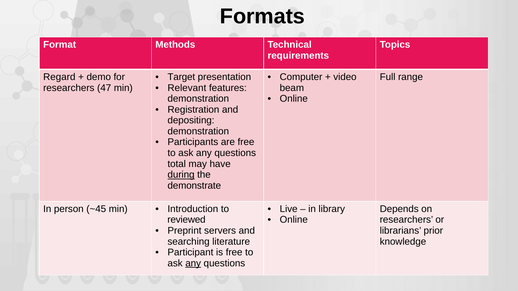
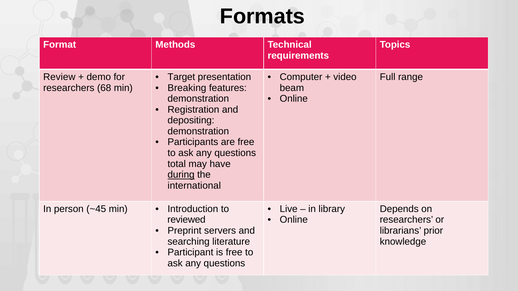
Regard: Regard -> Review (59, 77)
47: 47 -> 68 (104, 88)
Relevant: Relevant -> Breaking (187, 88)
demonstrate: demonstrate -> international (194, 186)
any underline: present -> none (193, 264)
